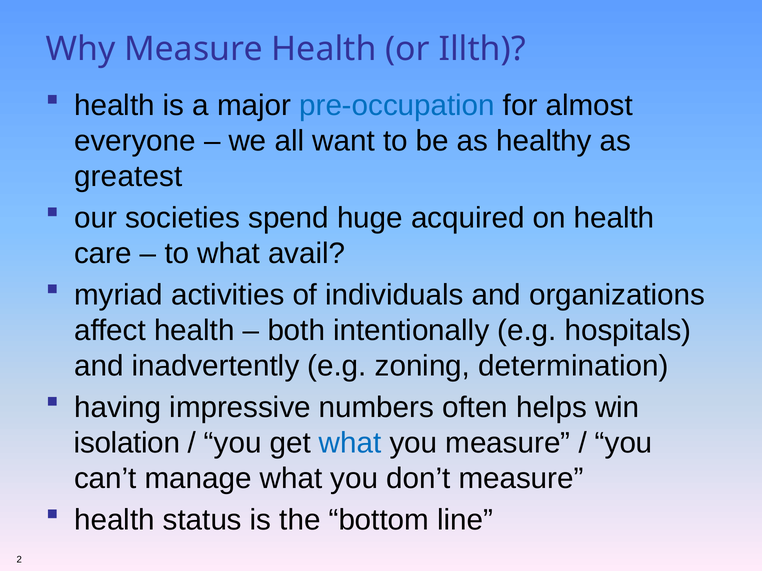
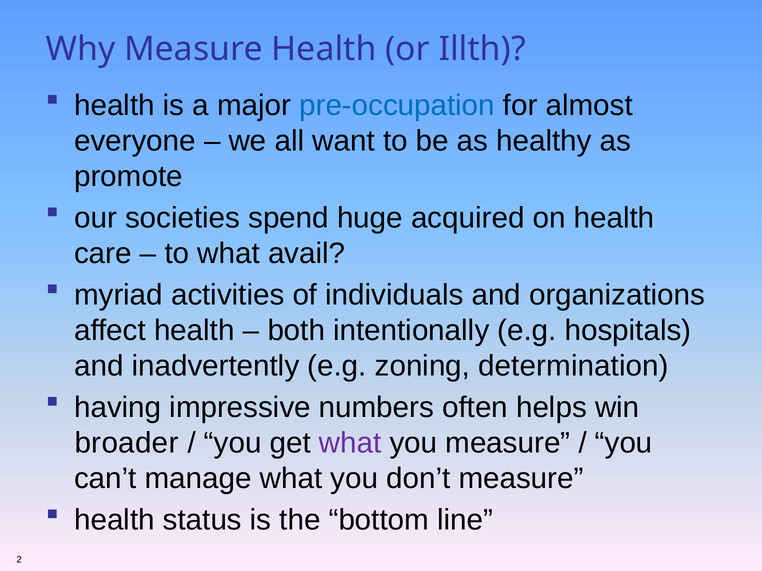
greatest: greatest -> promote (128, 176)
isolation: isolation -> broader (127, 443)
what colour: blue -> purple (350, 443)
